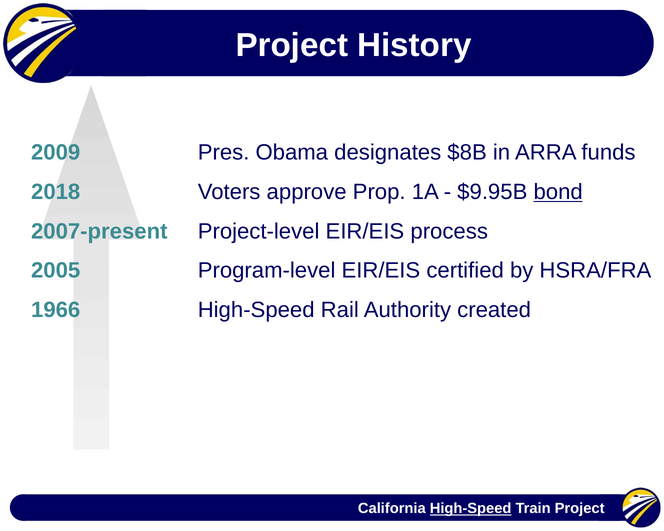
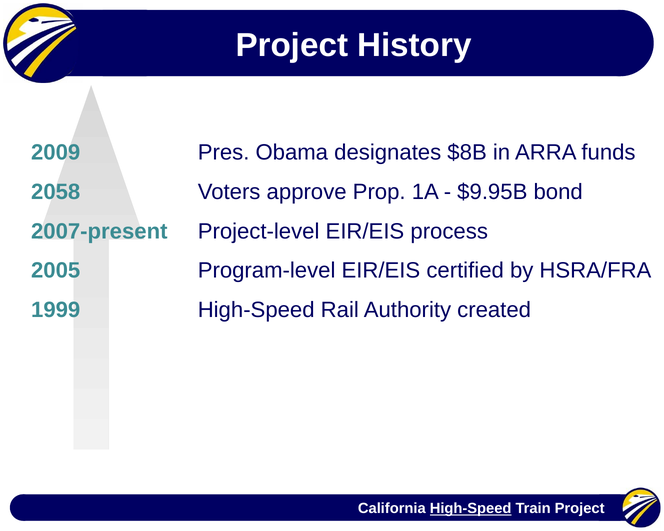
2018: 2018 -> 2058 (56, 192)
bond underline: present -> none (558, 192)
1966: 1966 -> 1999 (56, 310)
